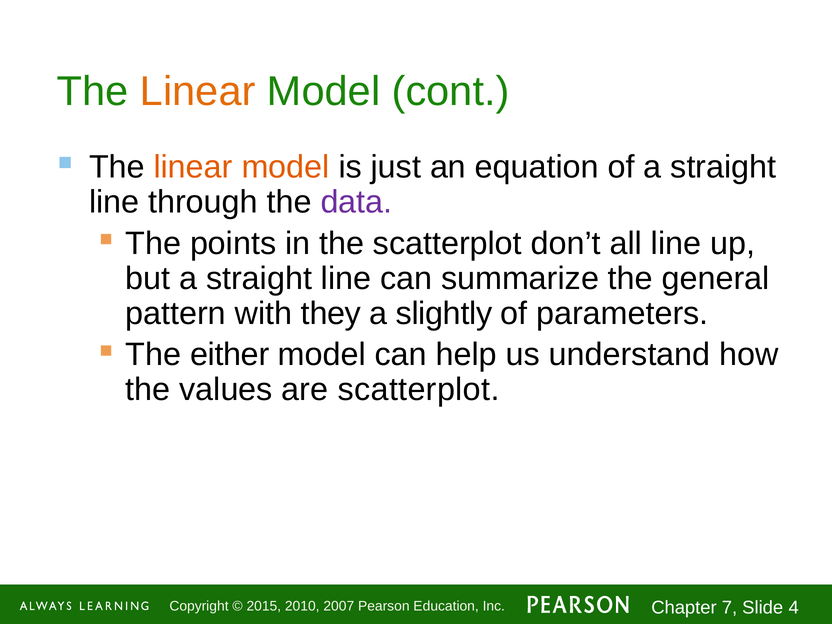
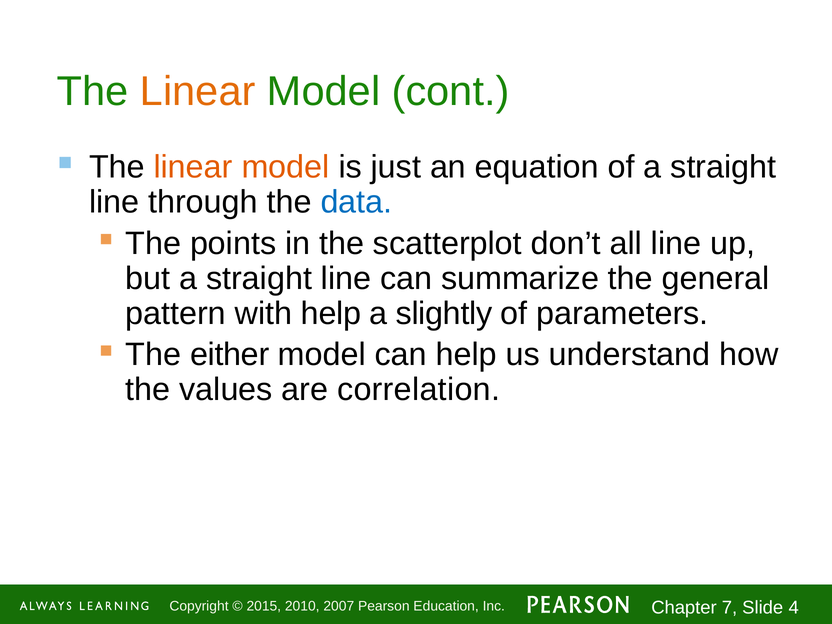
data colour: purple -> blue (356, 202)
with they: they -> help (331, 313)
are scatterplot: scatterplot -> correlation (419, 390)
